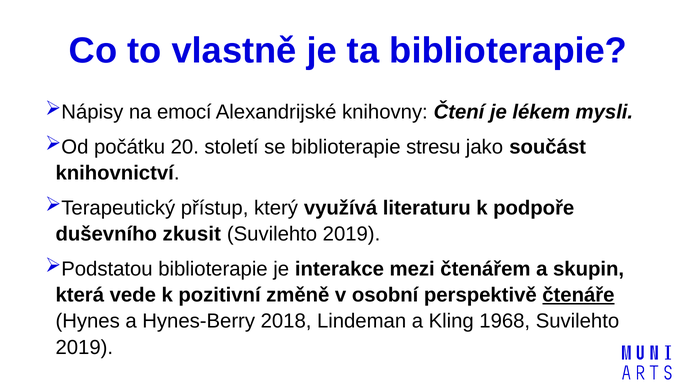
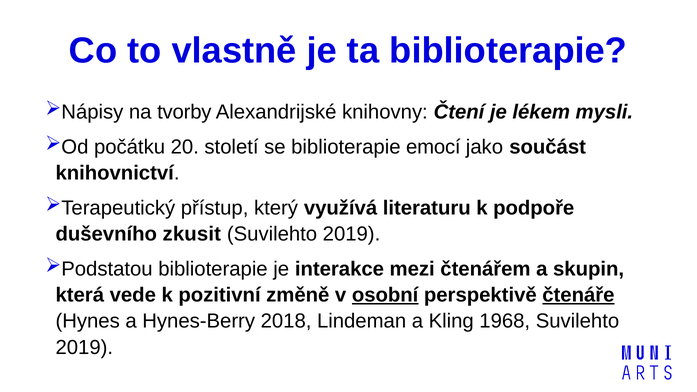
emocí: emocí -> tvorby (184, 112)
stresu: stresu -> emocí (433, 147)
osobní underline: none -> present (385, 295)
